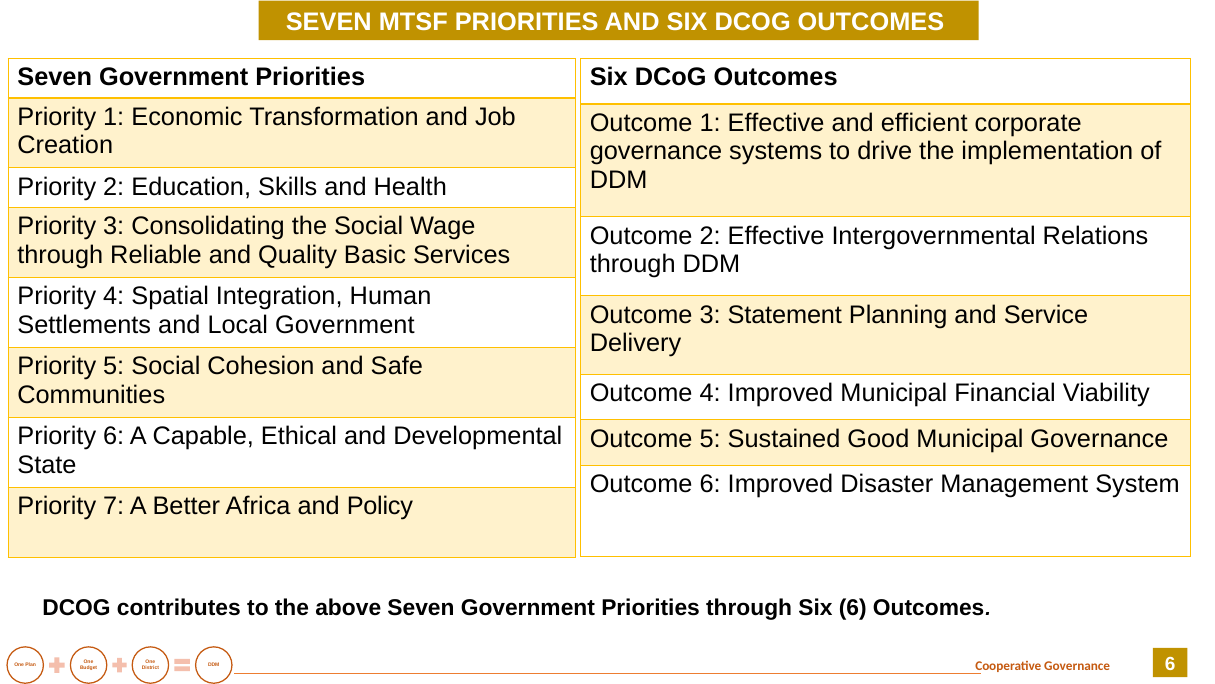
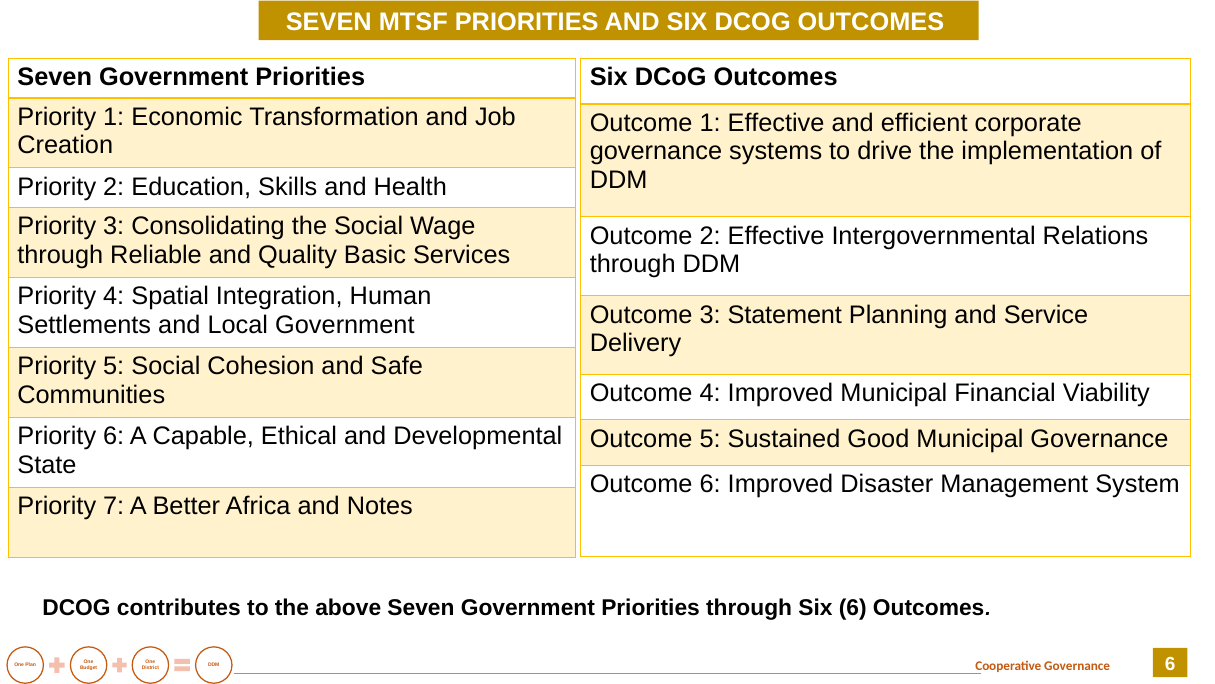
Policy: Policy -> Notes (380, 506)
